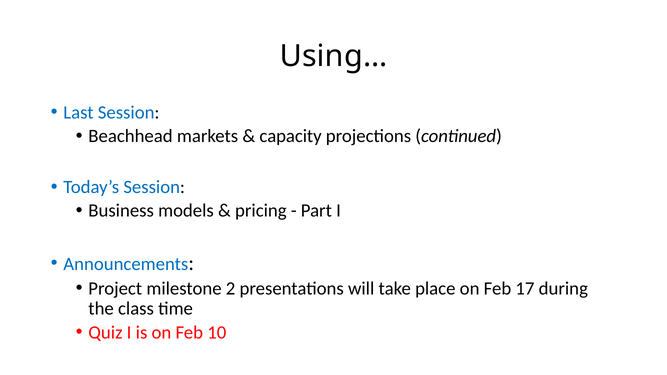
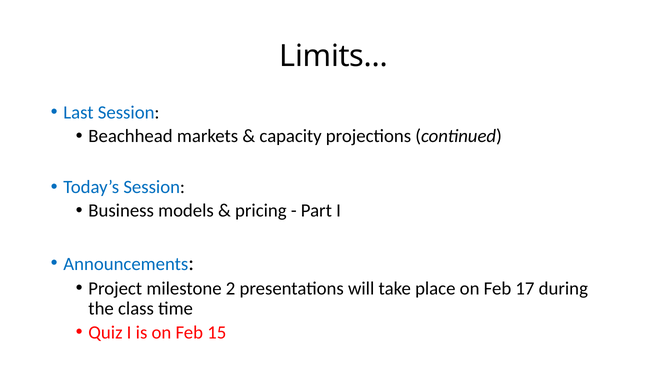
Using…: Using… -> Limits… (334, 56)
10: 10 -> 15 (217, 333)
